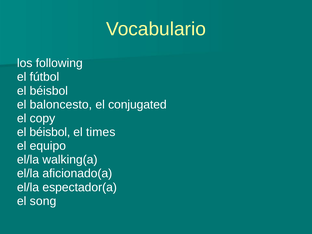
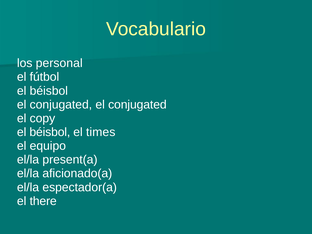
following: following -> personal (59, 63)
baloncesto: baloncesto -> conjugated (61, 105)
walking(a: walking(a -> present(a (70, 160)
song: song -> there (43, 201)
